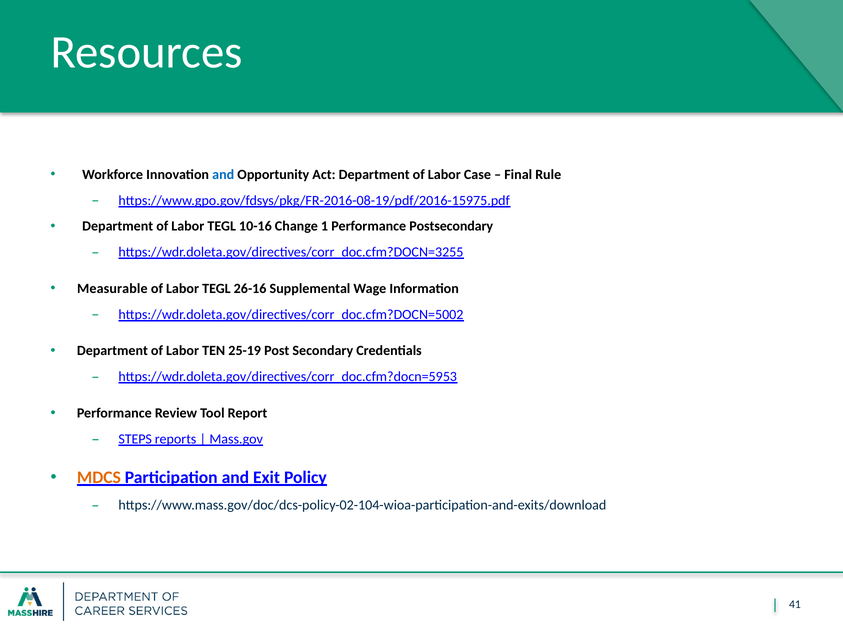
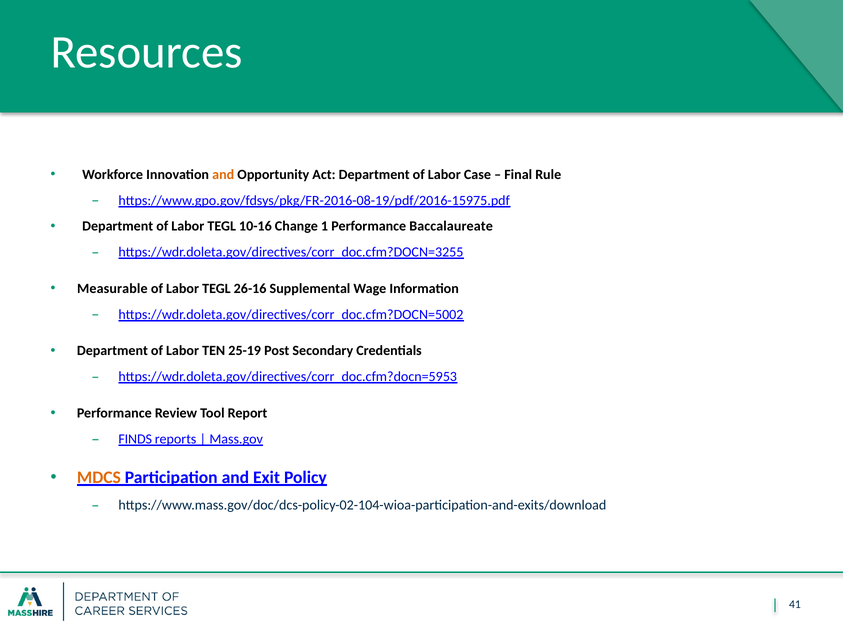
and colour: blue -> orange (223, 174)
Postsecondary: Postsecondary -> Baccalaureate (451, 226)
STEPS: STEPS -> FINDS (135, 438)
